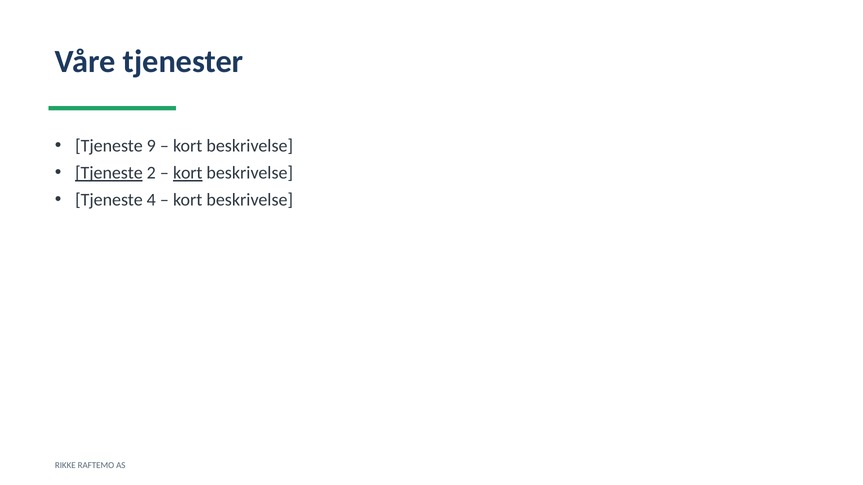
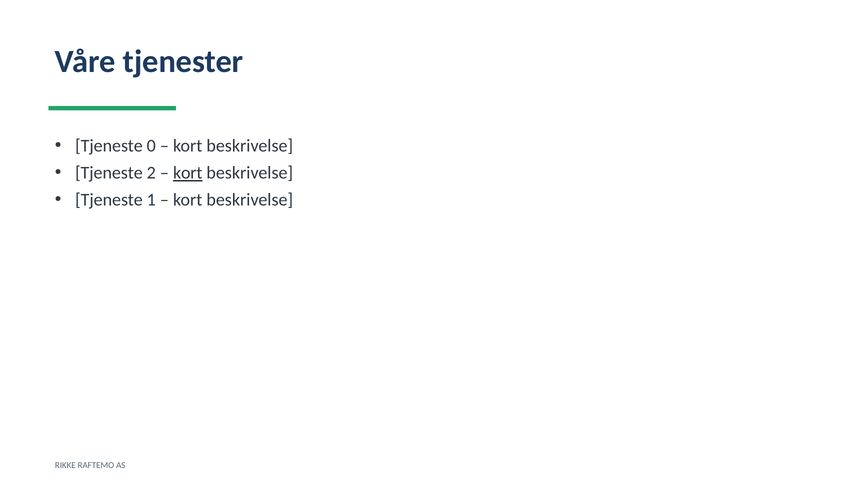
9: 9 -> 0 (151, 146)
Tjeneste underline: present -> none (109, 173)
4: 4 -> 1 (151, 200)
